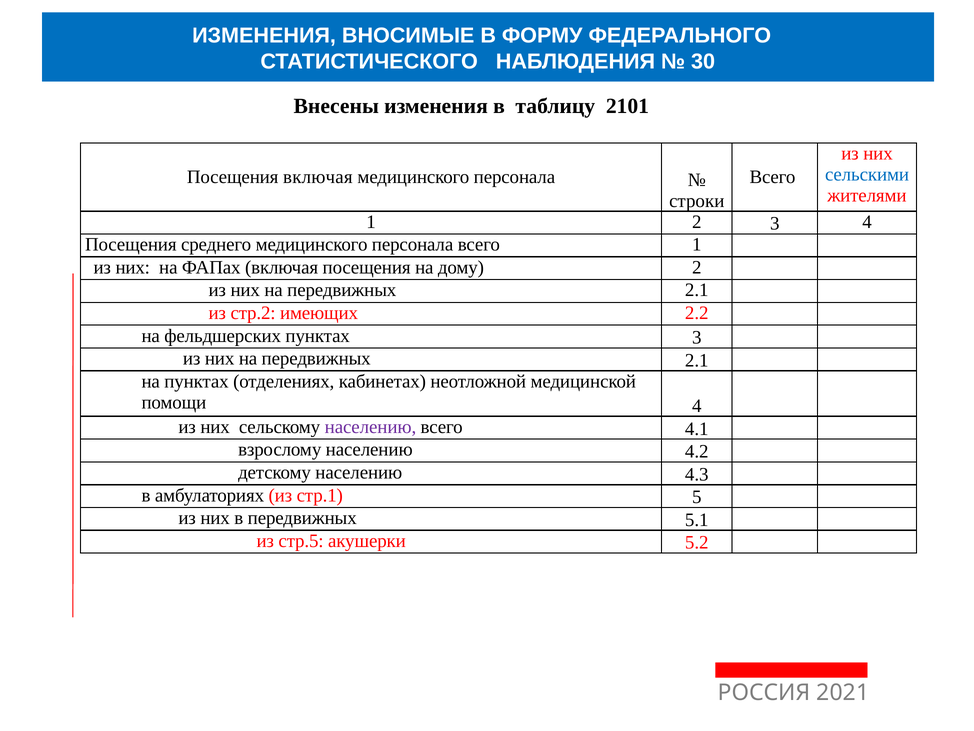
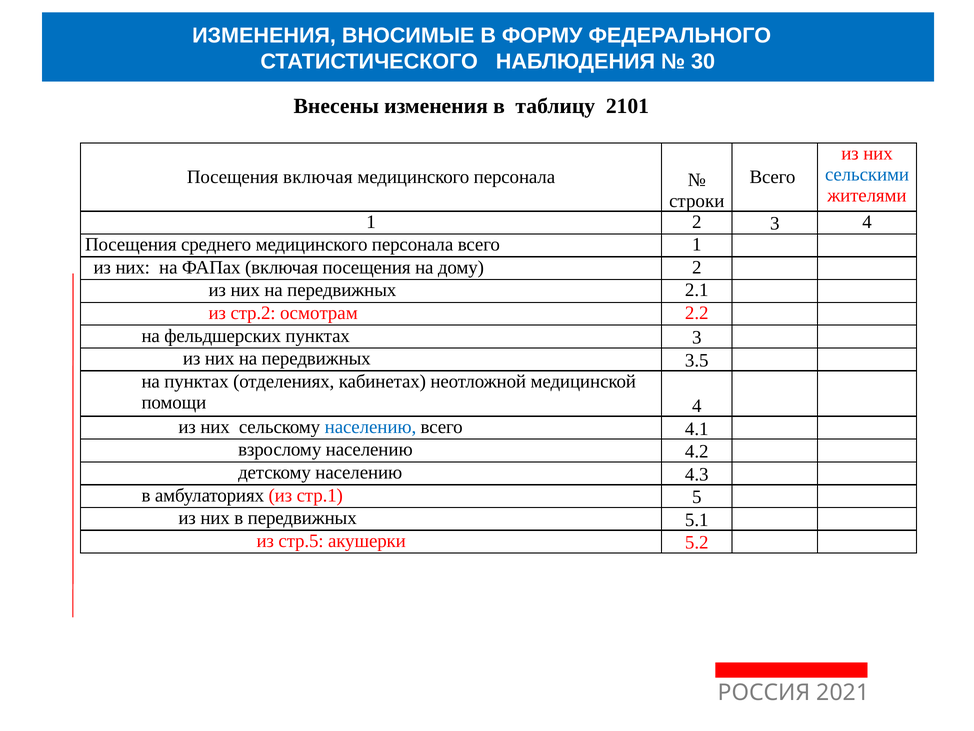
имеющих: имеющих -> осмотрам (319, 313)
2.1: 2.1 -> 3.5 (697, 360)
населению colour: purple -> blue (370, 427)
